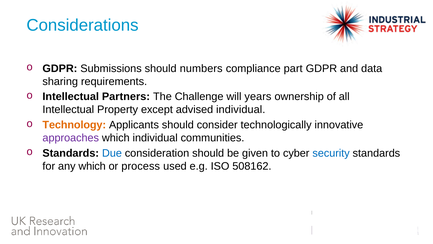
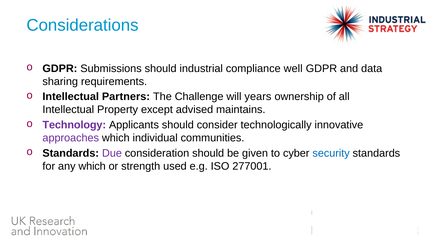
numbers: numbers -> industrial (201, 68)
part: part -> well (293, 68)
advised individual: individual -> maintains (241, 110)
Technology colour: orange -> purple (74, 125)
Due colour: blue -> purple (112, 153)
process: process -> strength (141, 166)
508162: 508162 -> 277001 (252, 166)
